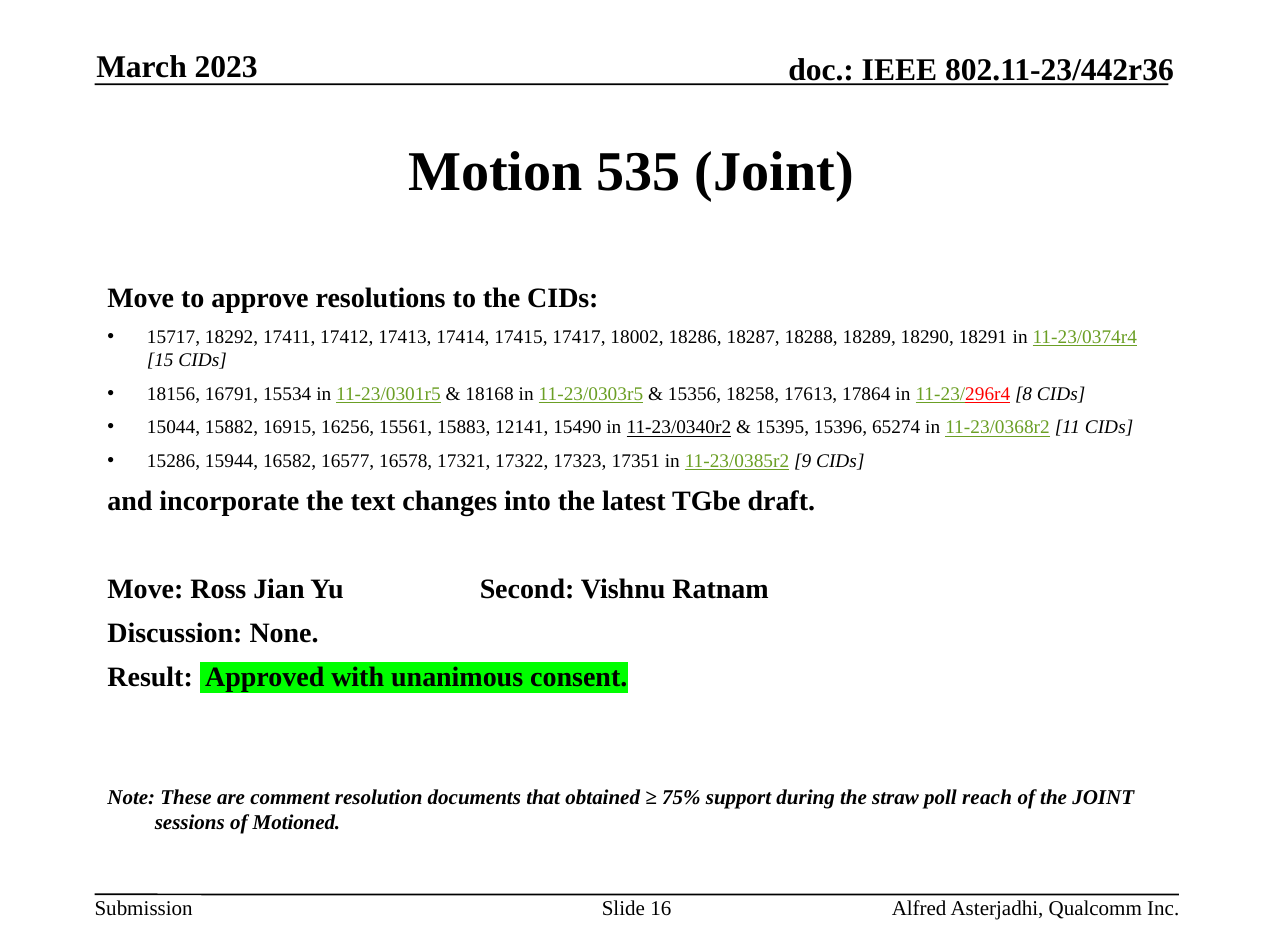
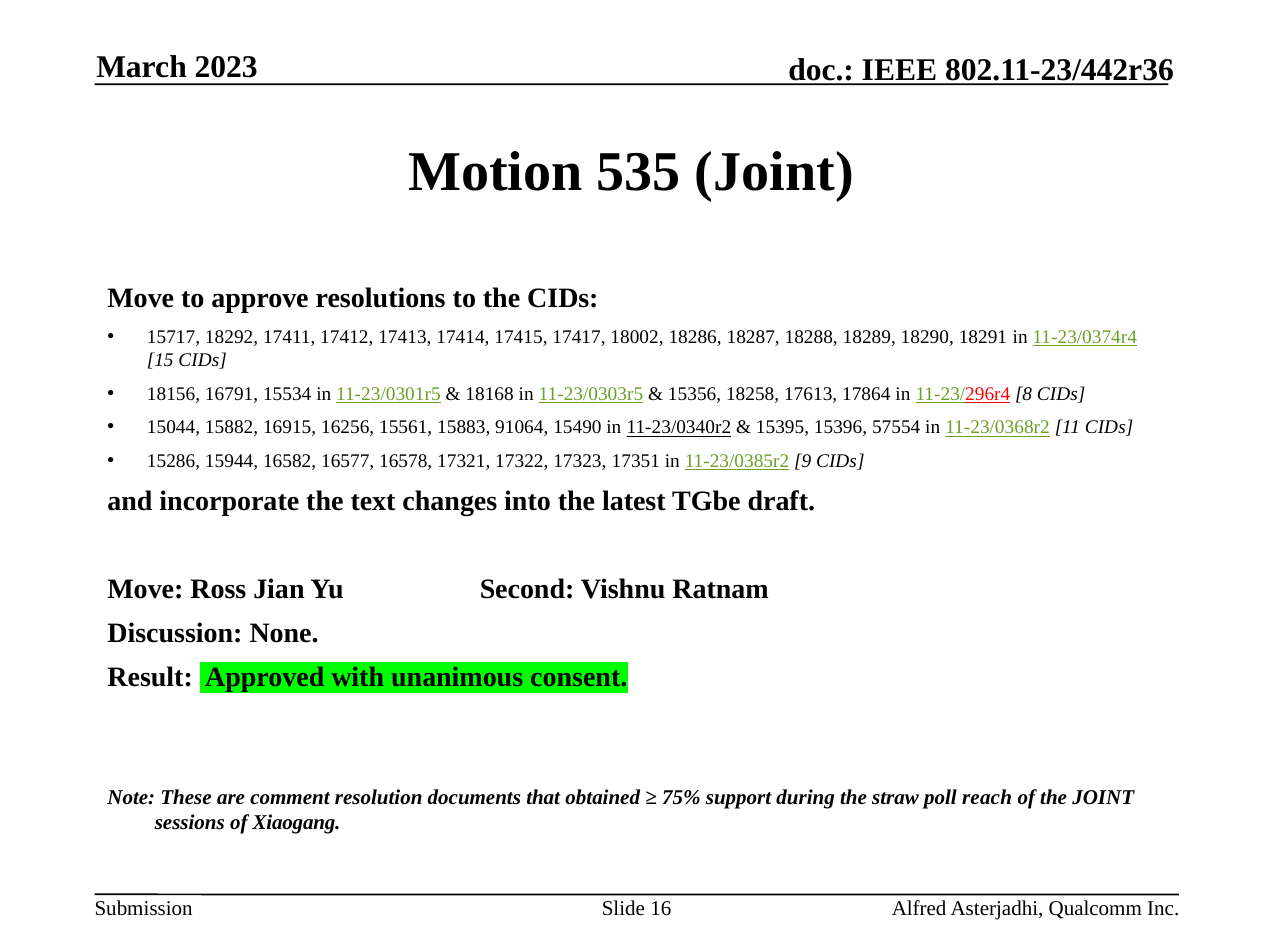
12141: 12141 -> 91064 (522, 428)
65274: 65274 -> 57554 (896, 428)
Motioned: Motioned -> Xiaogang (297, 823)
